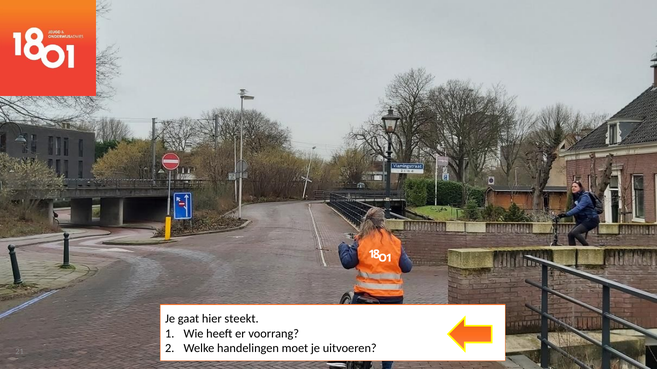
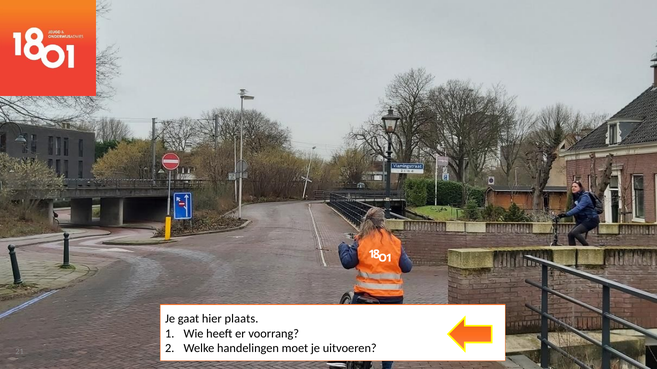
steekt: steekt -> plaats (242, 319)
